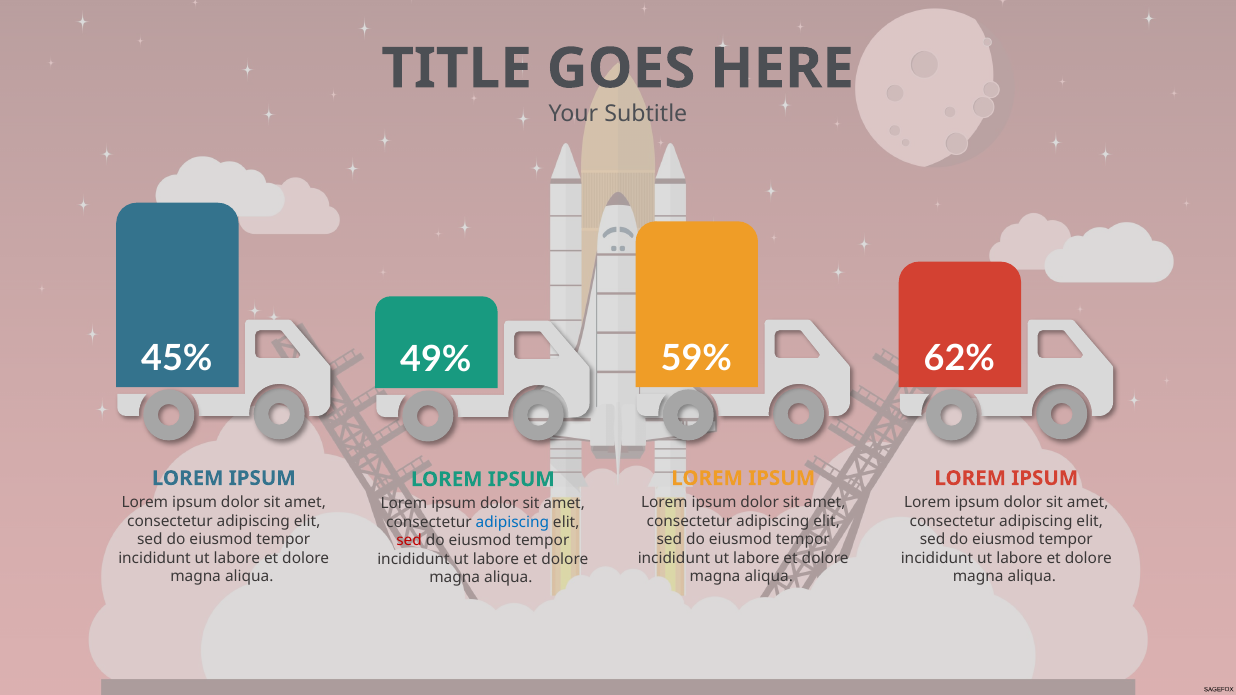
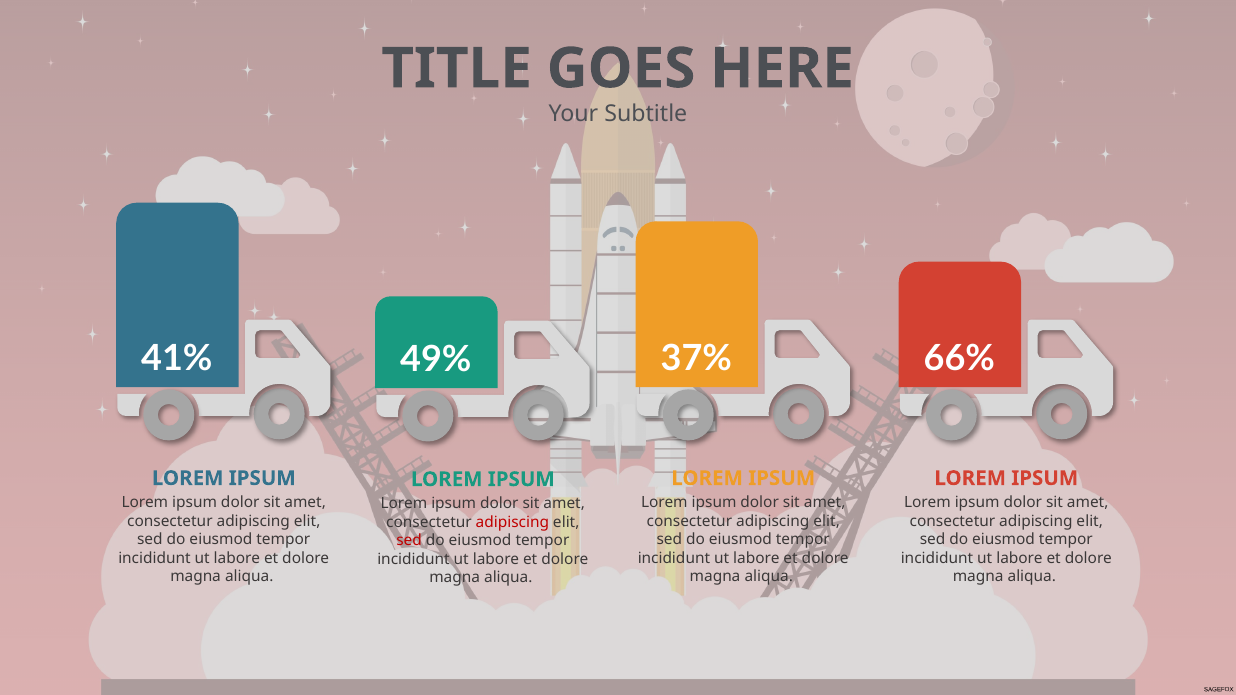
45%: 45% -> 41% (177, 358)
59%: 59% -> 37% (696, 358)
62%: 62% -> 66% (959, 358)
adipiscing colour: blue -> red (512, 522)
